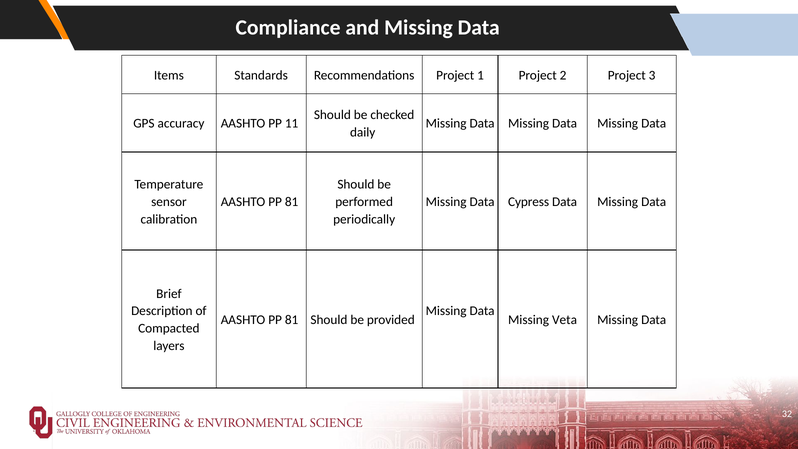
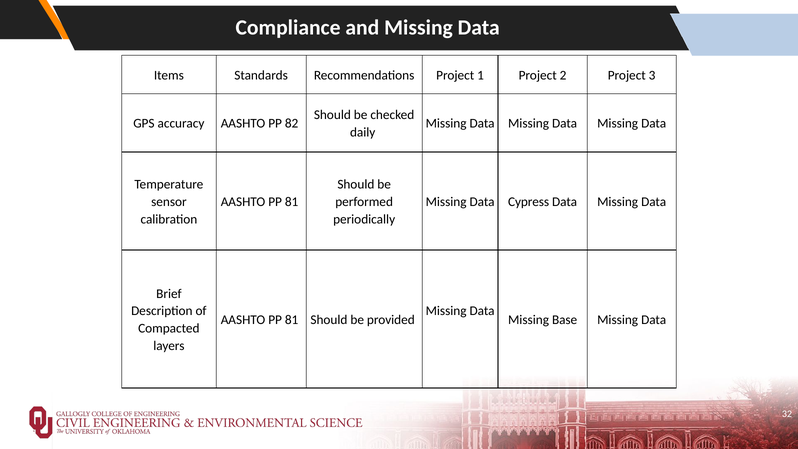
11: 11 -> 82 (292, 124)
Veta: Veta -> Base (565, 320)
